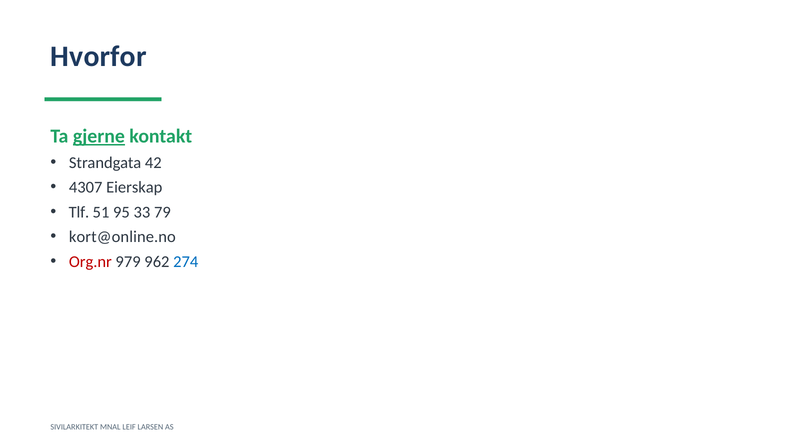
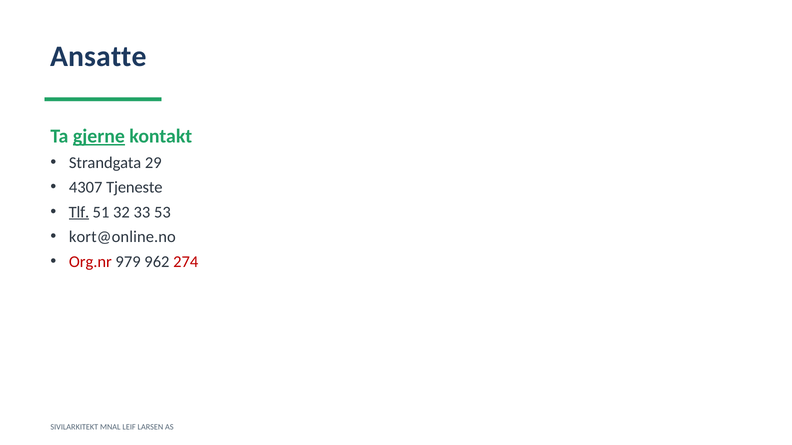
Hvorfor: Hvorfor -> Ansatte (99, 57)
42: 42 -> 29 (153, 163)
Eierskap: Eierskap -> Tjeneste (134, 188)
Tlf underline: none -> present (79, 212)
95: 95 -> 32 (121, 212)
79: 79 -> 53 (162, 212)
274 colour: blue -> red (186, 262)
